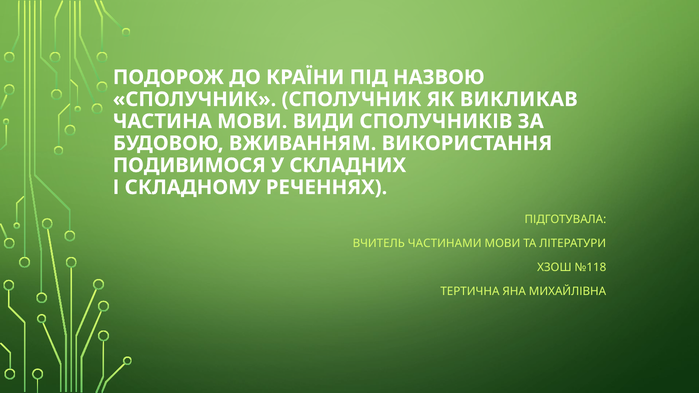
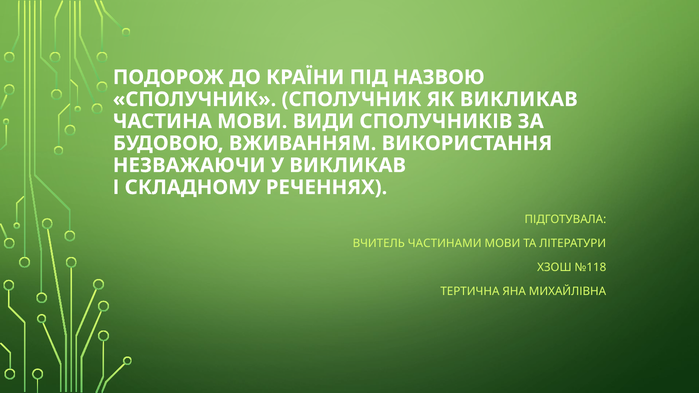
ПОДИВИМОСЯ: ПОДИВИМОСЯ -> НЕЗВАЖАЮЧИ (189, 165)
У СКЛАДНИХ: СКЛАДНИХ -> ВИКЛИКАВ (348, 165)
